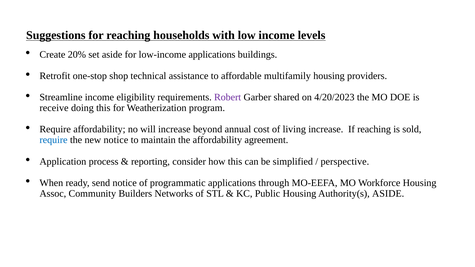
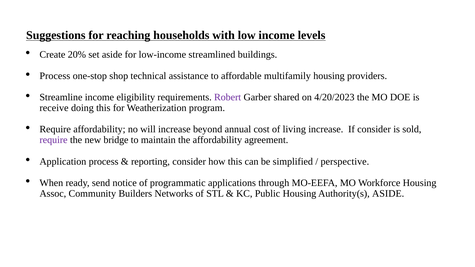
low-income applications: applications -> streamlined (212, 55)
Retrofit: Retrofit -> Process (55, 76)
If reaching: reaching -> consider (374, 129)
require colour: blue -> purple (54, 140)
new notice: notice -> bridge (116, 140)
